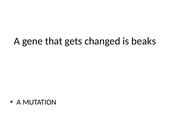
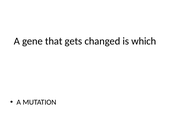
beaks: beaks -> which (144, 41)
